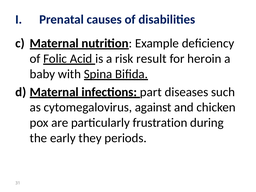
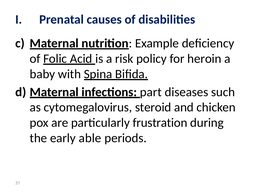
result: result -> policy (151, 59)
against: against -> steroid (153, 107)
they: they -> able (90, 138)
